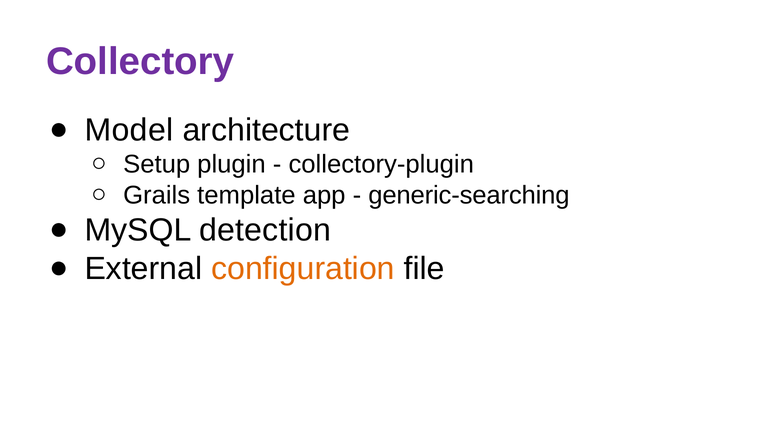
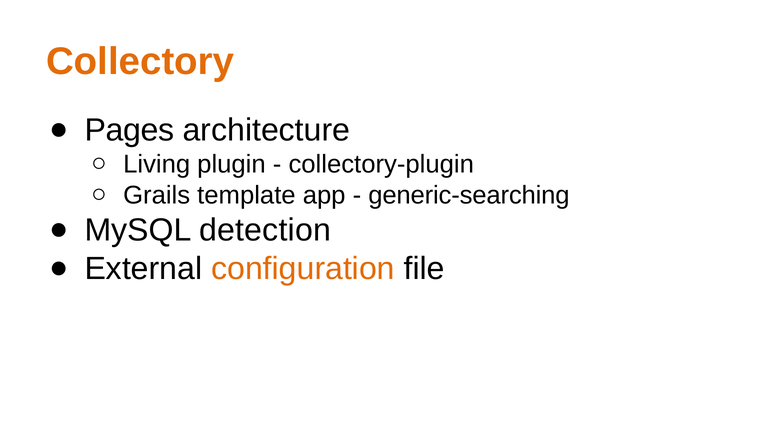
Collectory colour: purple -> orange (140, 61)
Model: Model -> Pages (129, 130)
Setup: Setup -> Living (157, 164)
